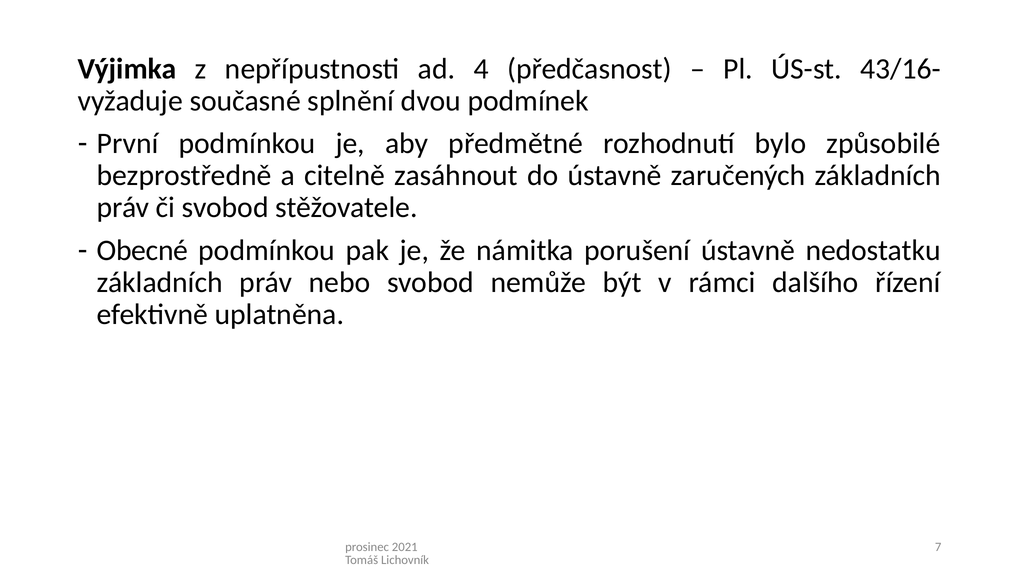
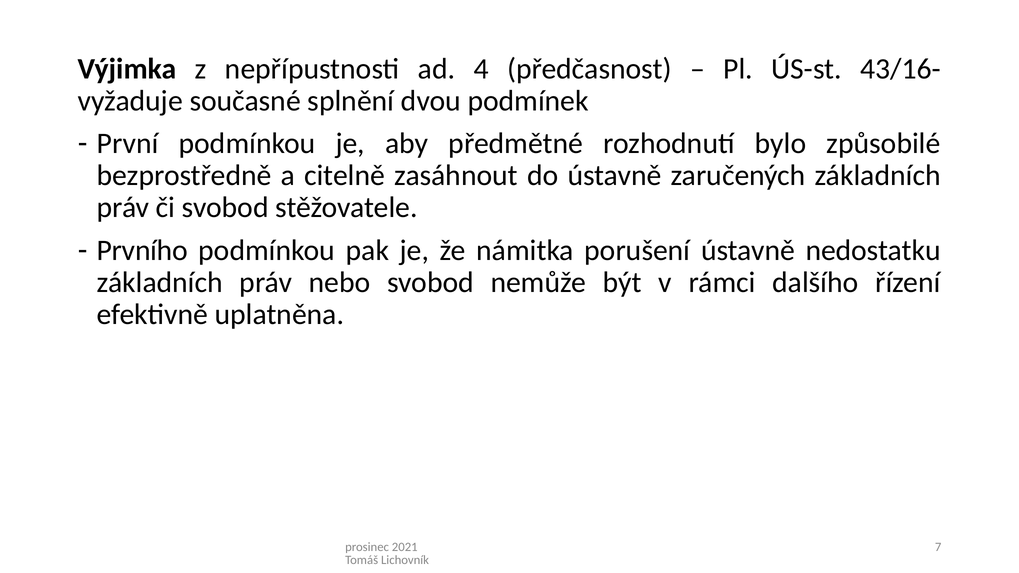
Obecné: Obecné -> Prvního (142, 250)
